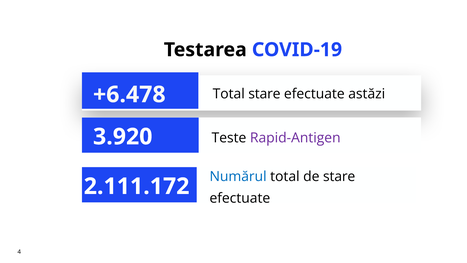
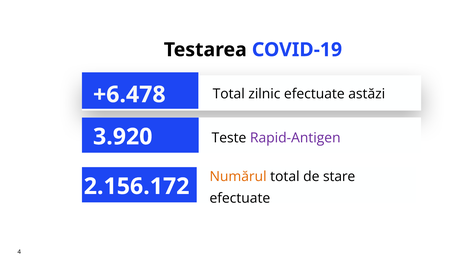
Total stare: stare -> zilnic (264, 94)
Numărul colour: blue -> orange (238, 176)
2.111.172: 2.111.172 -> 2.156.172 (137, 186)
